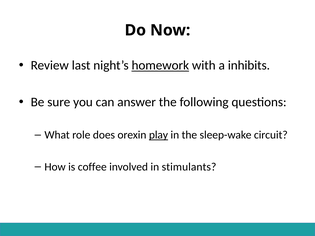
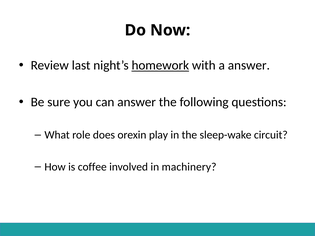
a inhibits: inhibits -> answer (249, 65)
play underline: present -> none (158, 135)
stimulants: stimulants -> machinery (189, 167)
